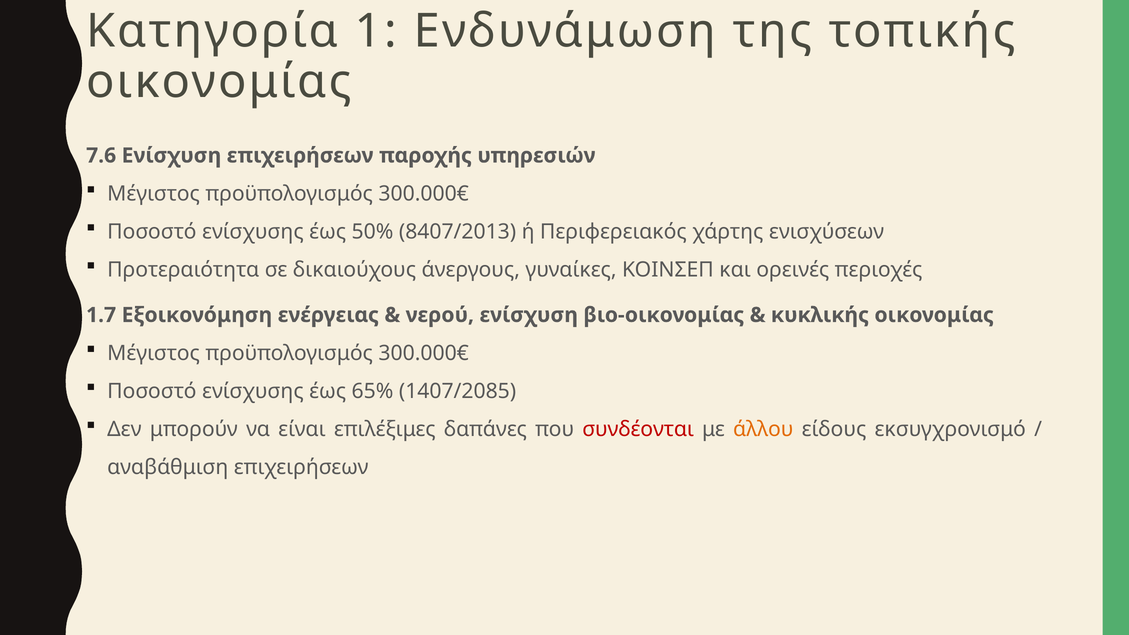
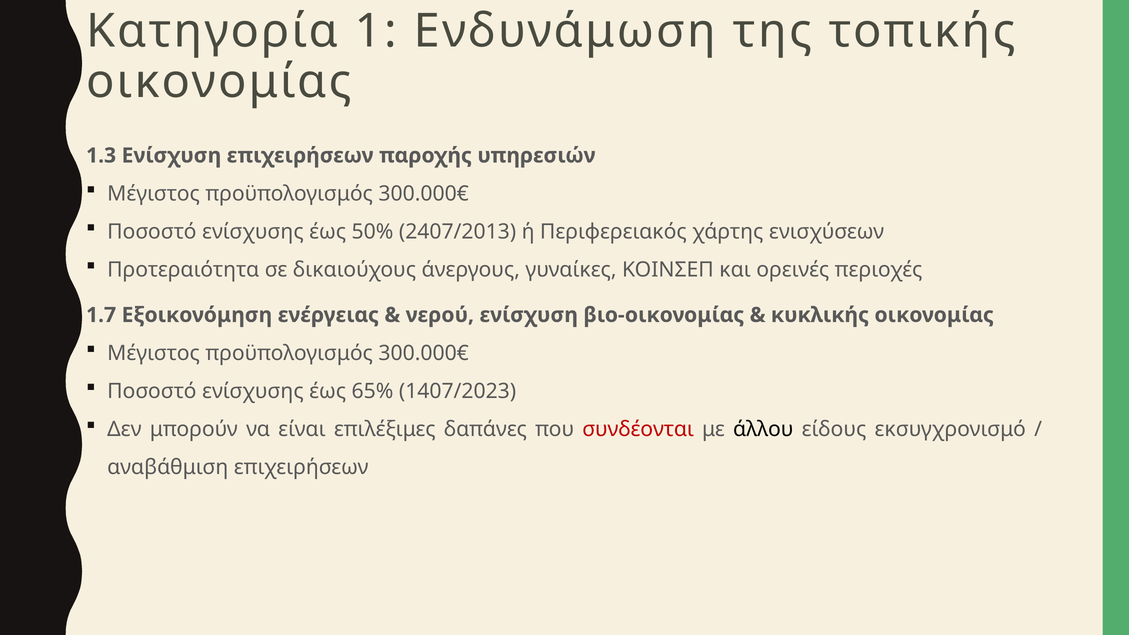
7.6: 7.6 -> 1.3 (101, 156)
8407/2013: 8407/2013 -> 2407/2013 (458, 232)
1407/2085: 1407/2085 -> 1407/2023 (458, 391)
άλλου colour: orange -> black (763, 429)
